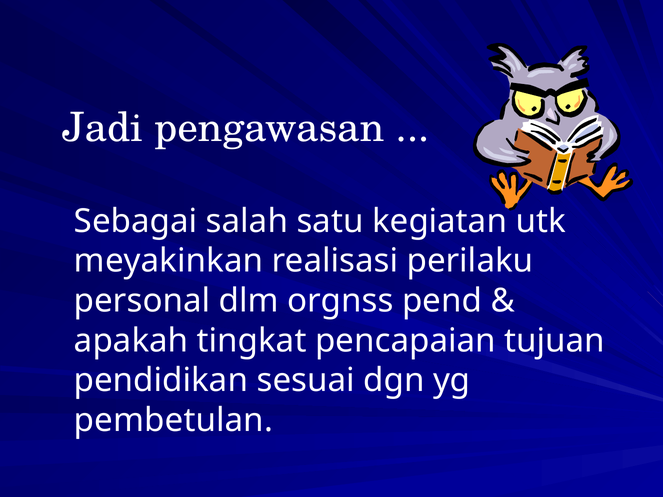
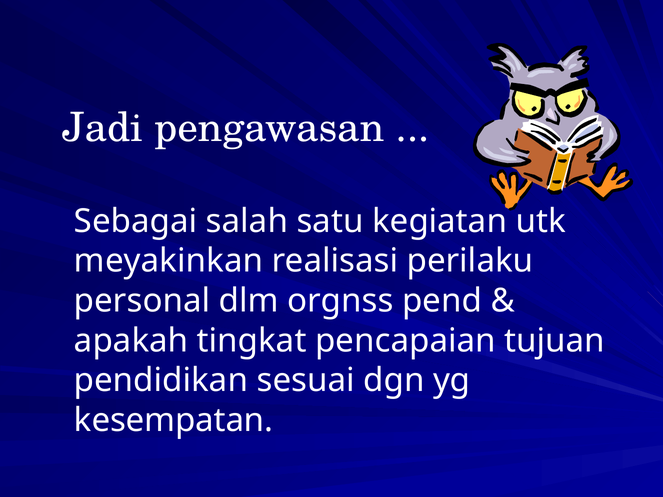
pembetulan: pembetulan -> kesempatan (174, 420)
